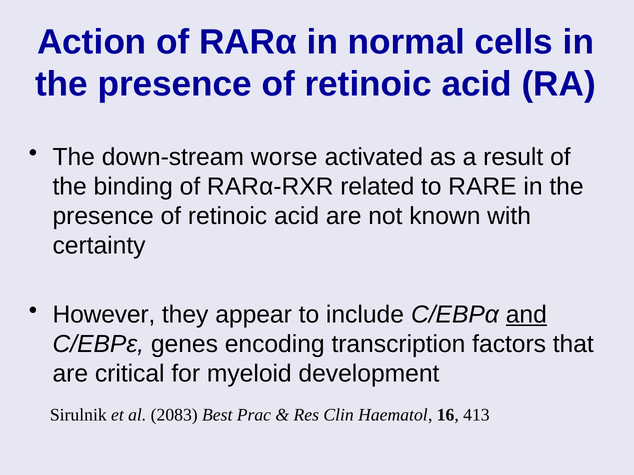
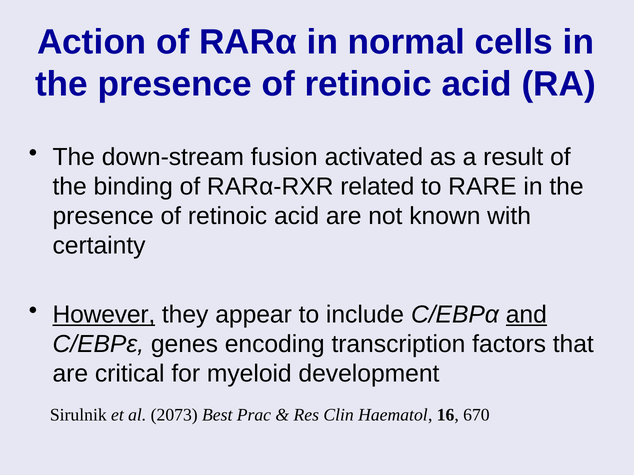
worse: worse -> fusion (284, 157)
However underline: none -> present (104, 315)
2083: 2083 -> 2073 (174, 415)
413: 413 -> 670 (476, 415)
